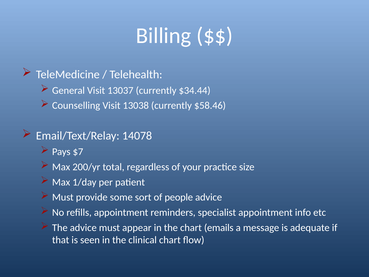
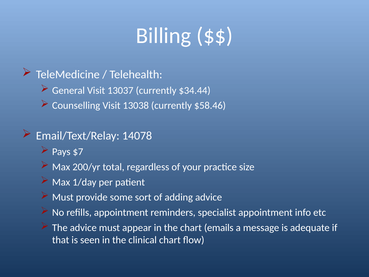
people: people -> adding (179, 197)
